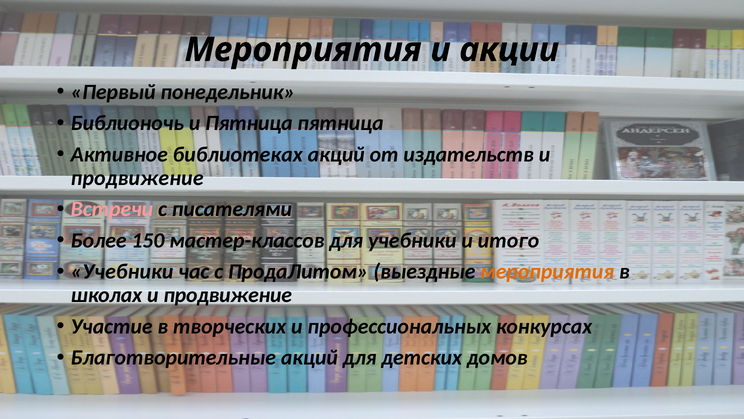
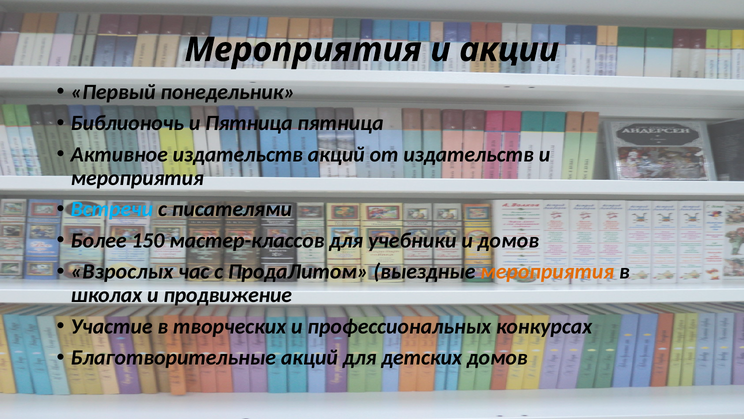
Активное библиотеках: библиотеках -> издательств (238, 154)
продвижение: продвижение -> мероприятия (137, 178)
Встречи colour: pink -> light blue (112, 209)
и итого: итого -> домов (508, 240)
Учебники: Учебники -> Взрослых (122, 271)
